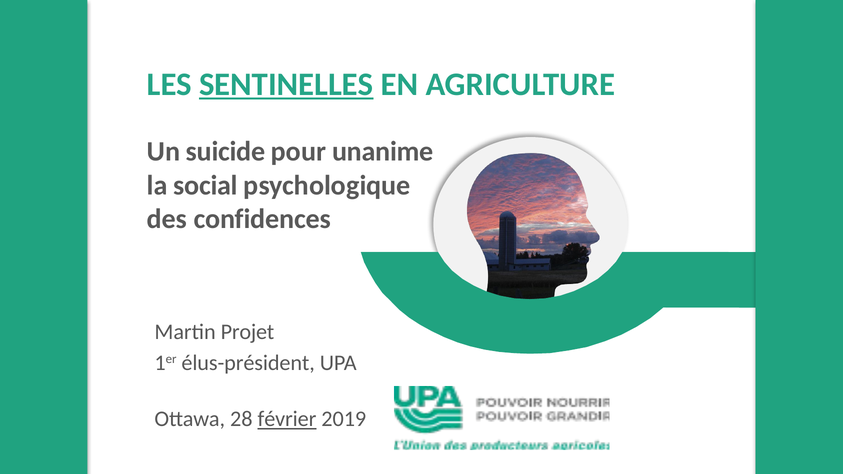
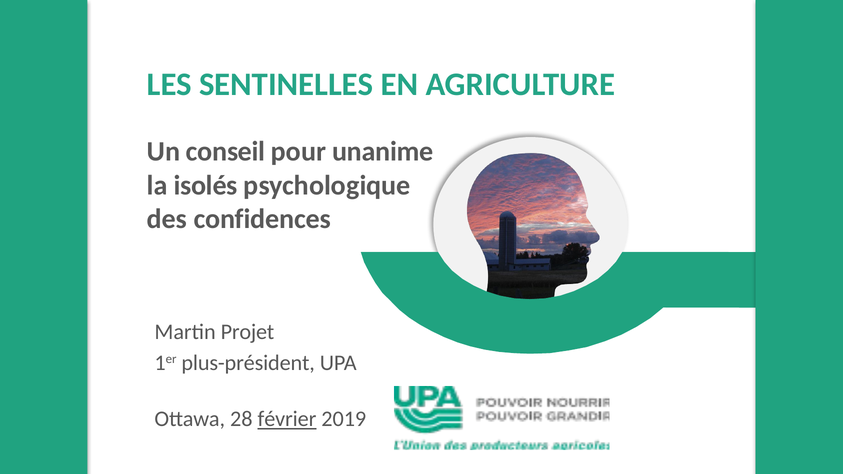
SENTINELLES underline: present -> none (286, 85)
suicide: suicide -> conseil (226, 152)
social: social -> isolés (206, 185)
élus-président: élus-président -> plus-président (248, 363)
